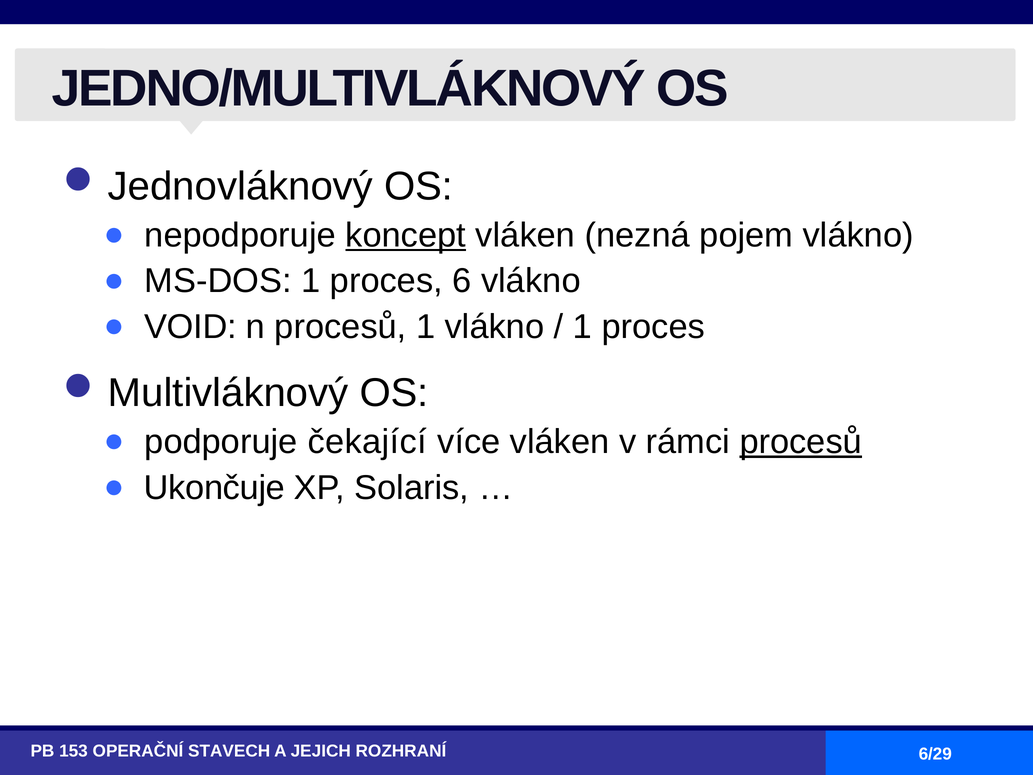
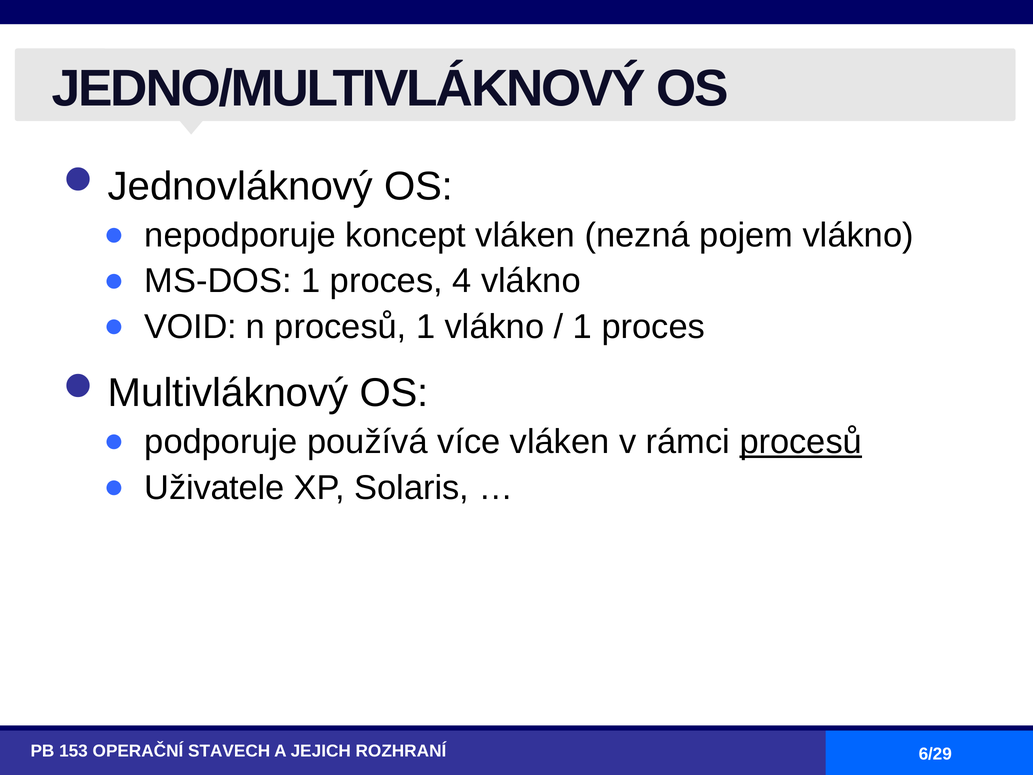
koncept underline: present -> none (406, 235)
6: 6 -> 4 (462, 281)
čekající: čekající -> používá (367, 442)
Ukončuje: Ukončuje -> Uživatele (214, 488)
